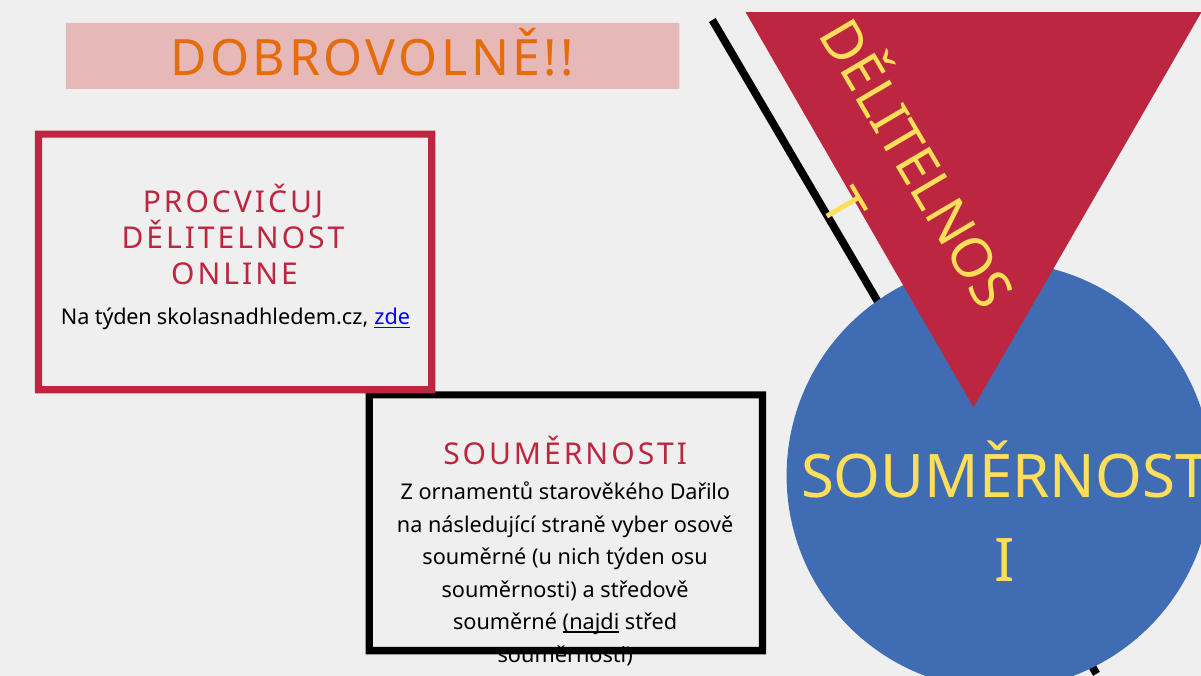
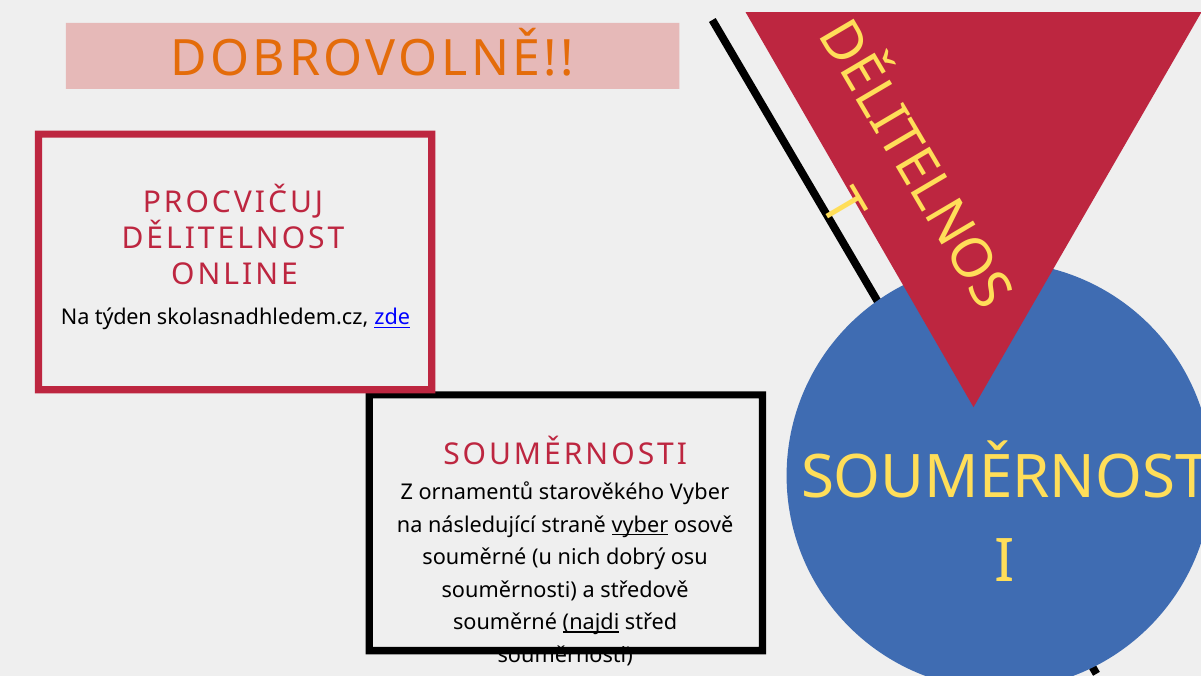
starověkého Dařilo: Dařilo -> Vyber (700, 492)
vyber underline: none -> present (640, 525)
nich týden: týden -> dobrý (636, 557)
